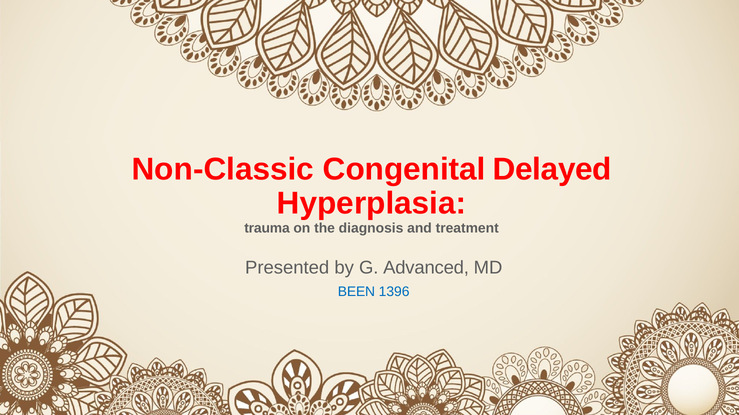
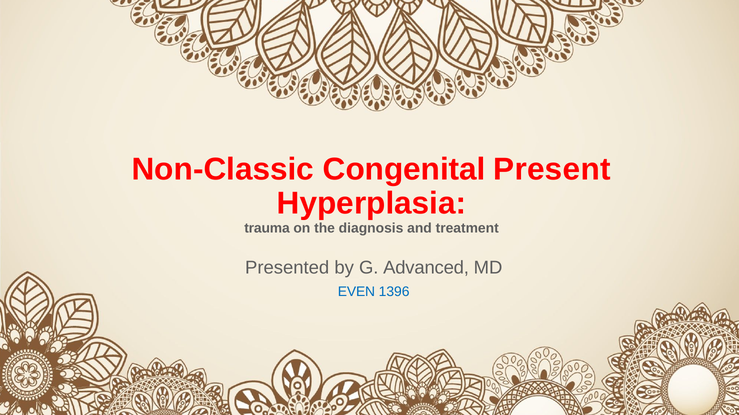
Delayed: Delayed -> Present (552, 170)
BEEN: BEEN -> EVEN (356, 292)
